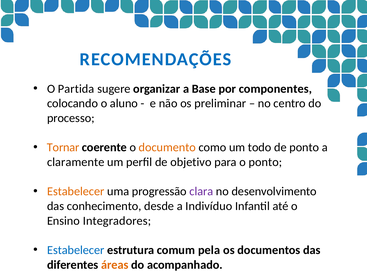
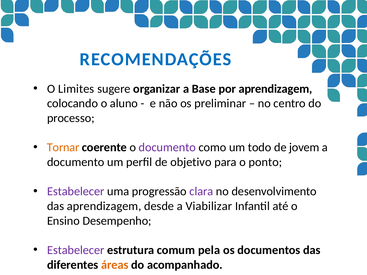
Partida: Partida -> Limites (76, 89)
por componentes: componentes -> aprendizagem (275, 89)
documento colour: orange -> purple (167, 148)
de ponto: ponto -> jovem (304, 148)
claramente: claramente -> documento (76, 162)
Estabelecer colour: orange -> purple (76, 192)
das conhecimento: conhecimento -> aprendizagem (104, 206)
Indivíduo: Indivíduo -> Viabilizar (209, 206)
Integradores: Integradores -> Desempenho (117, 221)
Estabelecer colour: blue -> purple (76, 250)
